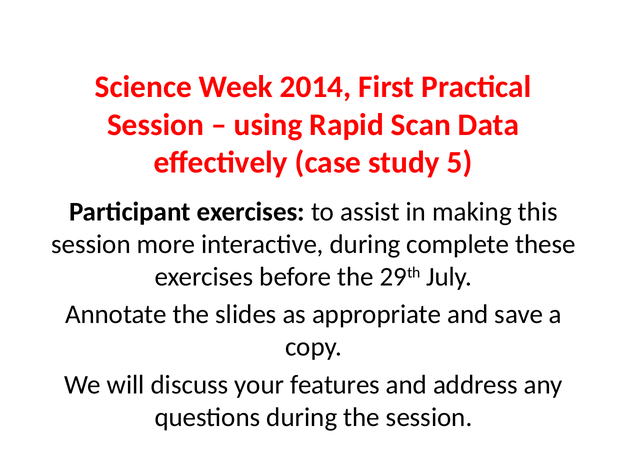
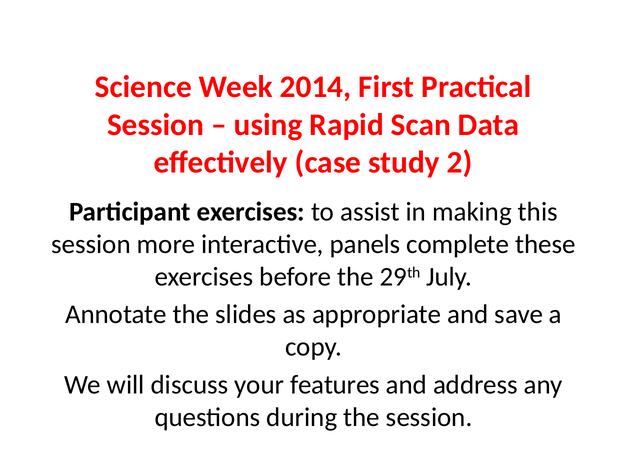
5: 5 -> 2 (460, 162)
interactive during: during -> panels (365, 244)
